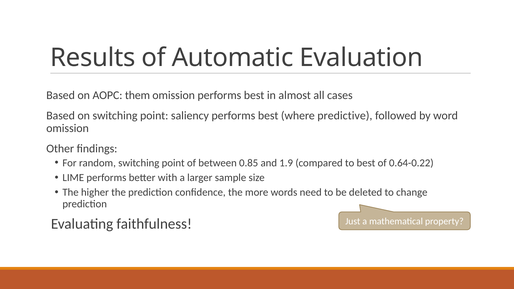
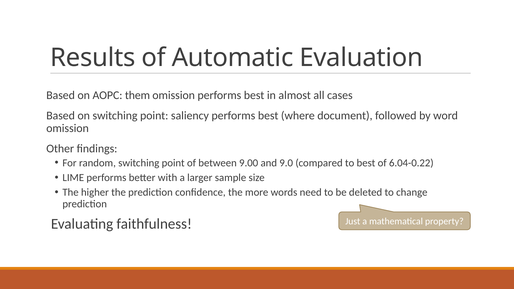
predictive: predictive -> document (345, 116)
0.85: 0.85 -> 9.00 (249, 163)
1.9: 1.9 -> 9.0 (286, 163)
0.64-0.22: 0.64-0.22 -> 6.04-0.22 (411, 163)
